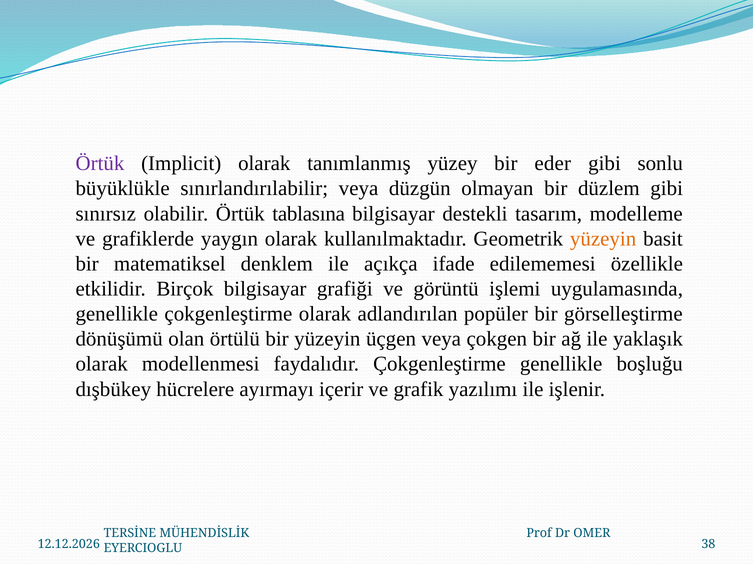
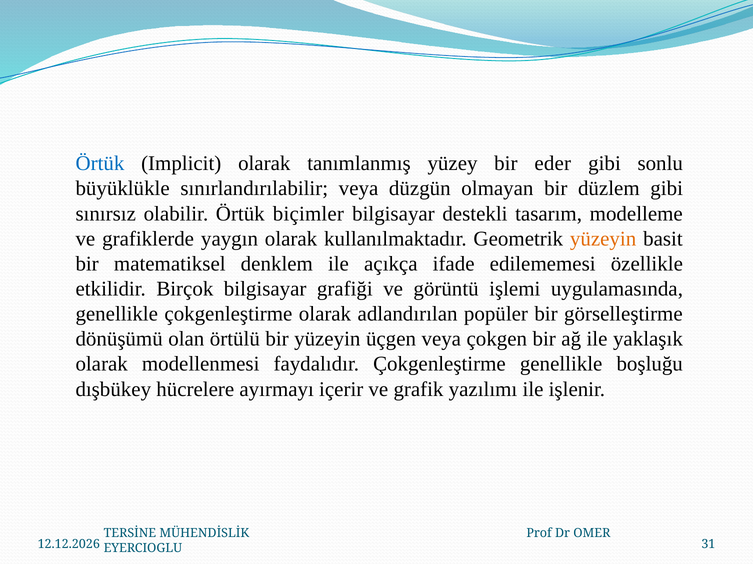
Örtük colour: purple -> blue (100, 164)
tablasına: tablasına -> biçimler (308, 214)
38: 38 -> 31 (708, 545)
